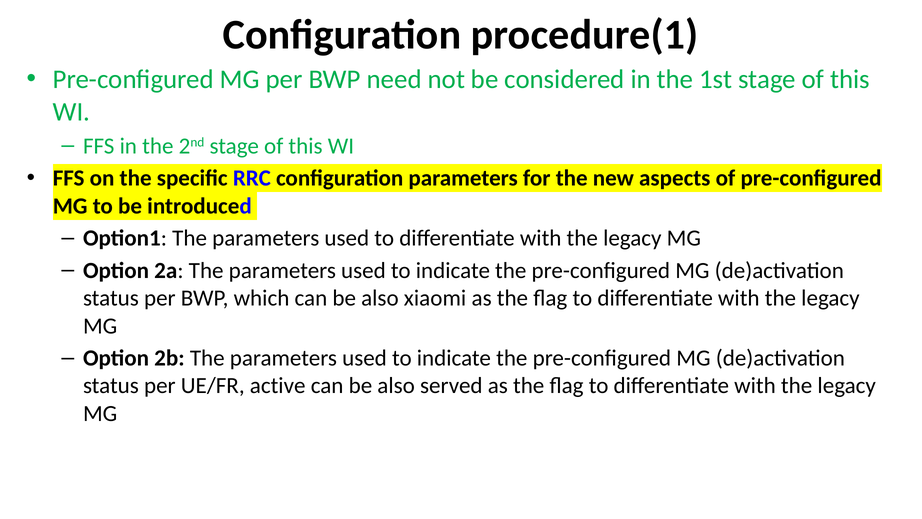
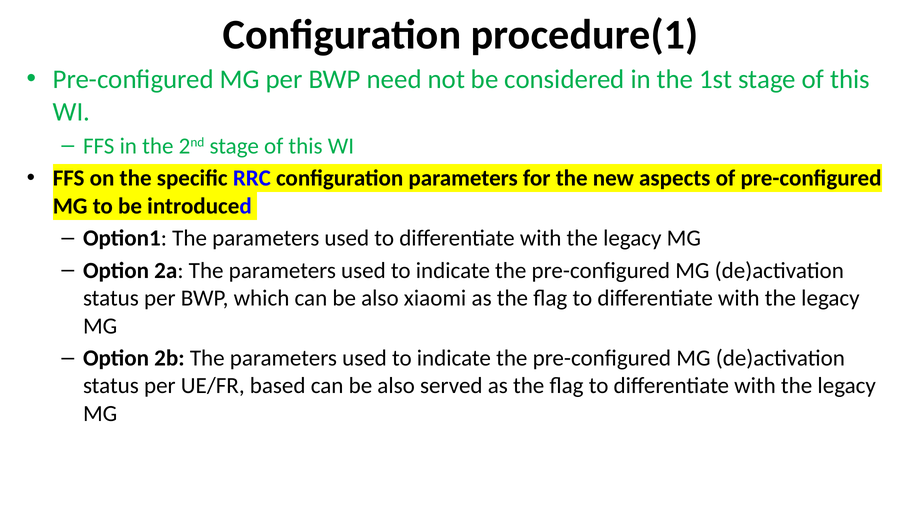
active: active -> based (278, 386)
